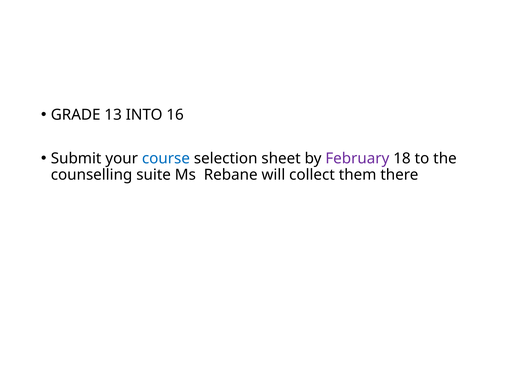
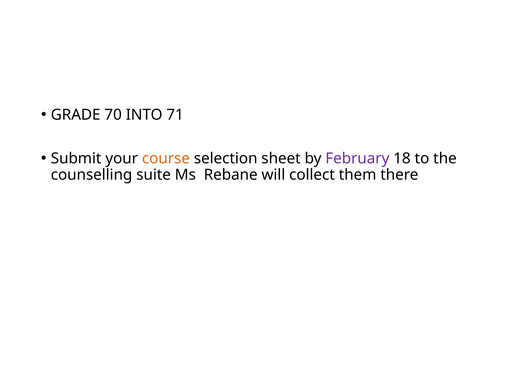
13: 13 -> 70 (113, 115)
16: 16 -> 71 (175, 115)
course colour: blue -> orange (166, 158)
